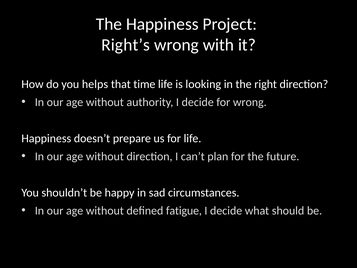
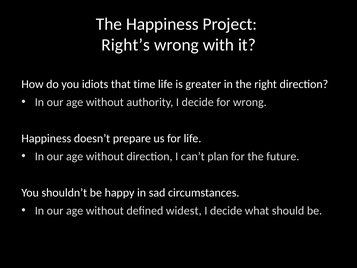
helps: helps -> idiots (95, 84)
looking: looking -> greater (203, 84)
fatigue: fatigue -> widest (184, 211)
